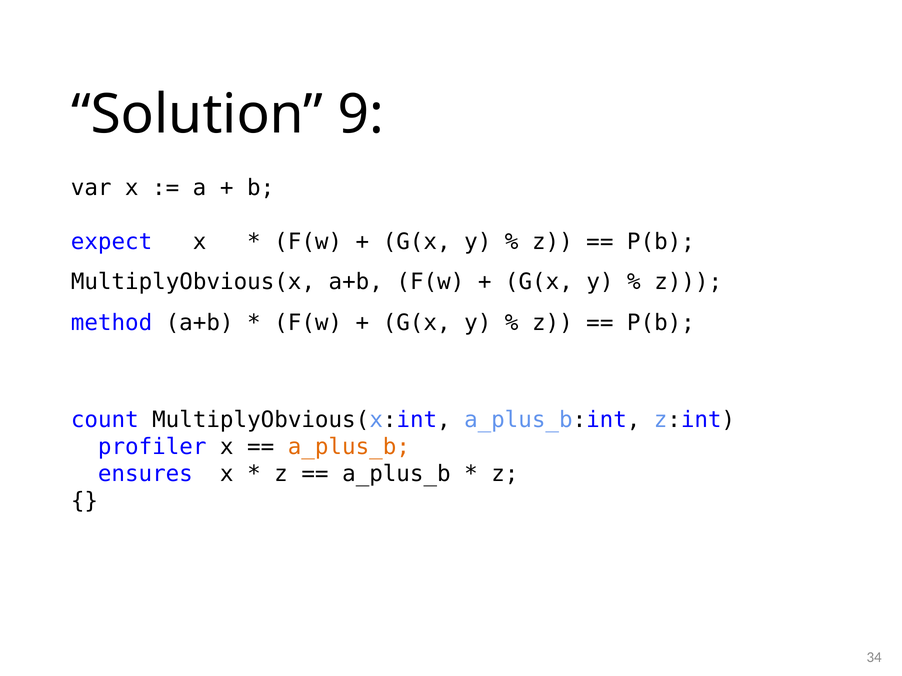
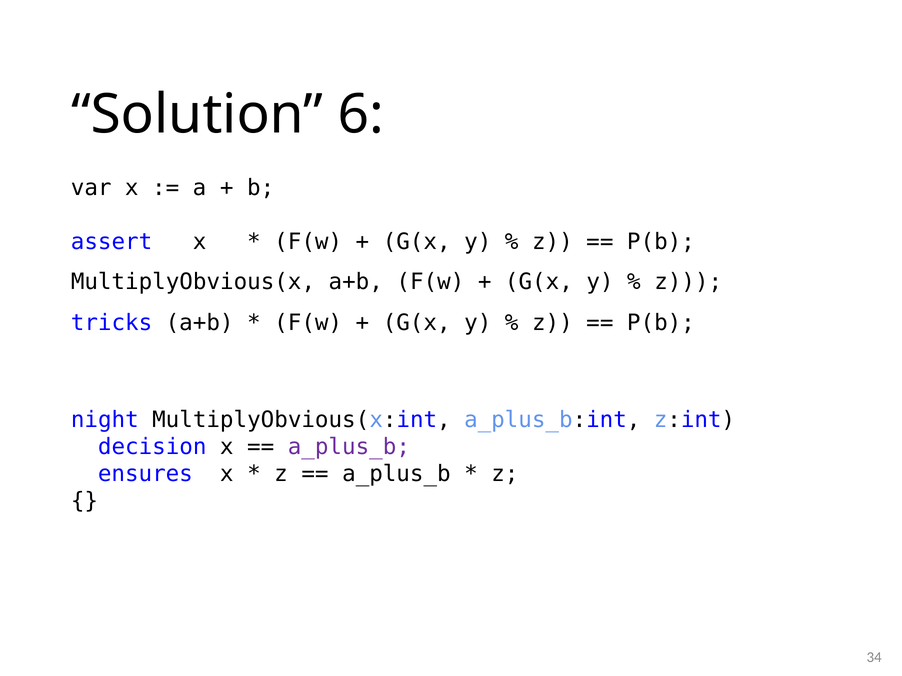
9: 9 -> 6 (361, 115)
expect: expect -> assert (112, 242)
method: method -> tricks (112, 323)
count: count -> night (105, 420)
profiler: profiler -> decision (152, 447)
a_plus_b colour: orange -> purple (349, 447)
